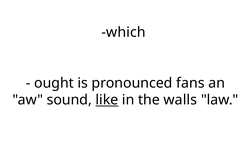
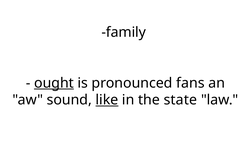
which: which -> family (124, 32)
ought underline: none -> present (54, 83)
walls: walls -> state (180, 100)
